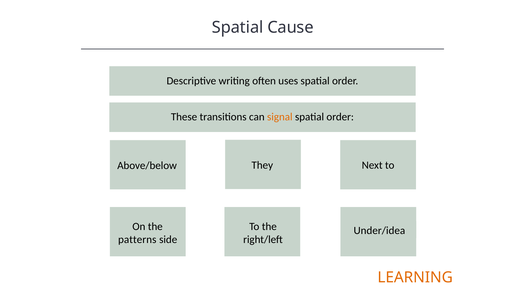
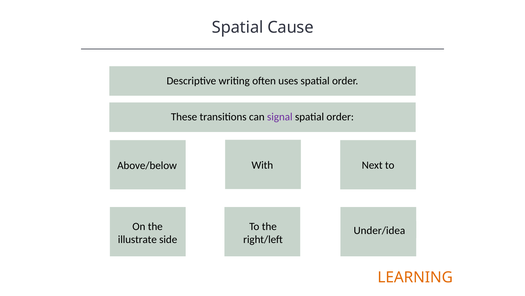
signal colour: orange -> purple (280, 117)
They: They -> With (262, 165)
patterns: patterns -> illustrate (137, 239)
